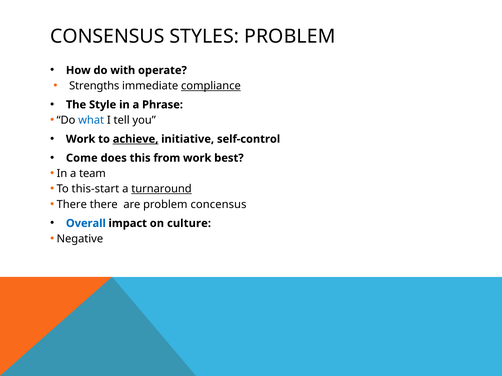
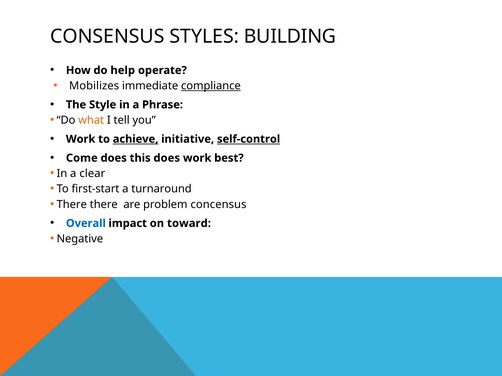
STYLES PROBLEM: PROBLEM -> BUILDING (290, 36)
with: with -> help (123, 70)
Strengths: Strengths -> Mobilizes (94, 86)
what colour: blue -> orange (91, 120)
self-control underline: none -> present (249, 139)
this from: from -> does (167, 158)
team: team -> clear (92, 174)
this-start: this-start -> first-start (95, 189)
turnaround underline: present -> none (162, 189)
culture: culture -> toward (189, 224)
